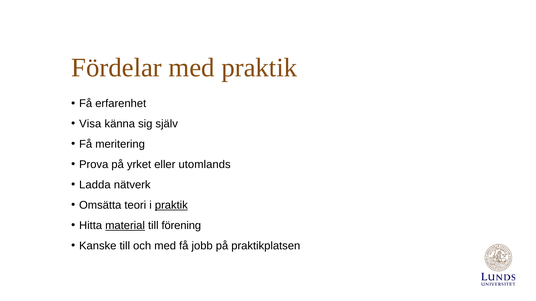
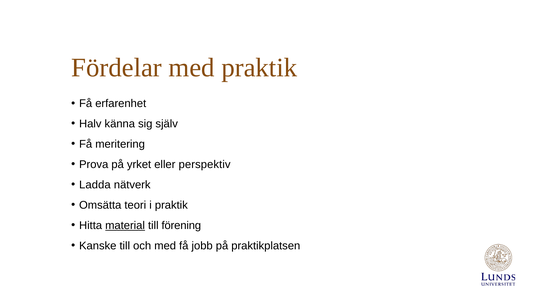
Visa: Visa -> Halv (90, 124)
utomlands: utomlands -> perspektiv (205, 165)
praktik underline: present -> none (171, 206)
